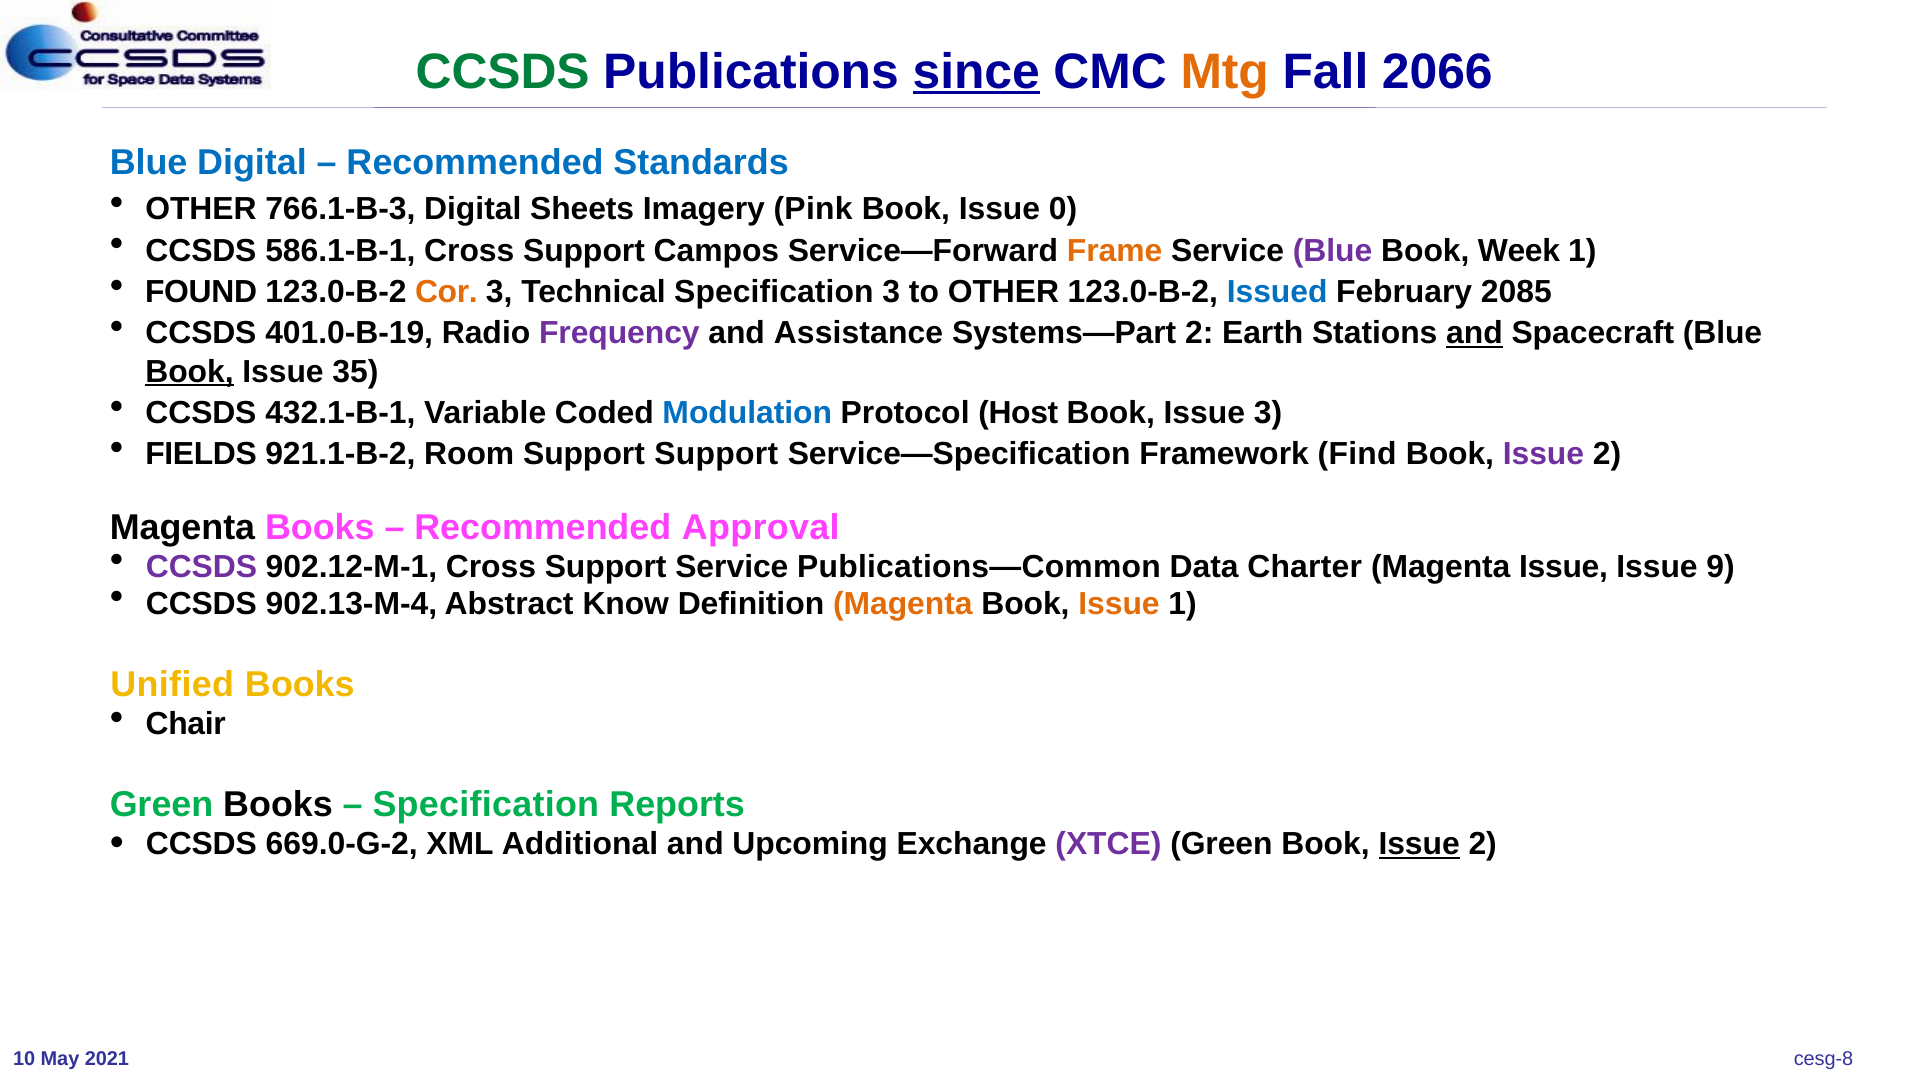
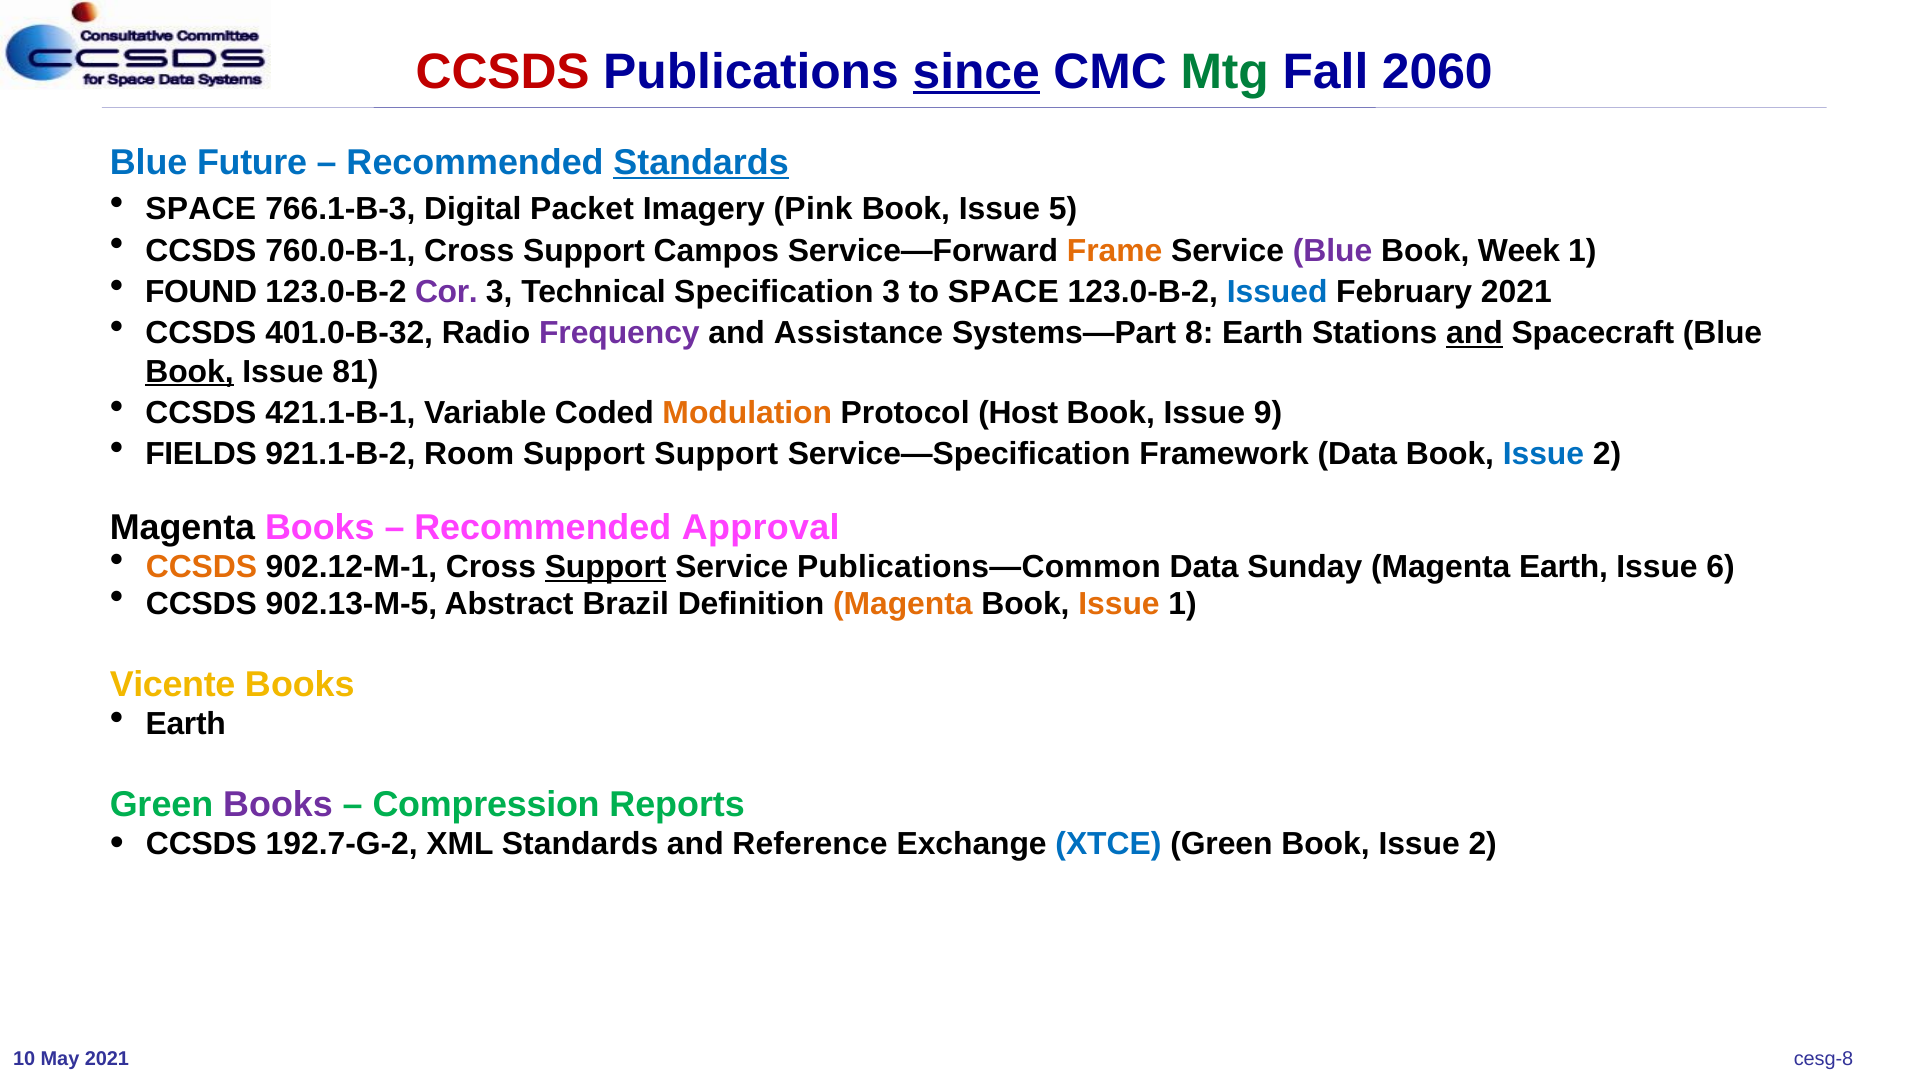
CCSDS colour: green -> red (503, 72)
Mtg colour: orange -> green (1225, 72)
2066: 2066 -> 2060 (1437, 72)
Blue Digital: Digital -> Future (252, 162)
Standards underline: none -> present (701, 162)
OTHER: OTHER -> SPACE (201, 209)
Sheets: Sheets -> Packet (582, 209)
0: 0 -> 5 (1063, 209)
586.1-B-1: 586.1-B-1 -> 760.0-B-1 (340, 251)
Cor colour: orange -> purple (446, 292)
to OTHER: OTHER -> SPACE (1003, 292)
February 2085: 2085 -> 2021 (1516, 292)
401.0-B-19: 401.0-B-19 -> 401.0-B-32 (349, 333)
Systems—Part 2: 2 -> 8 (1199, 333)
35: 35 -> 81 (355, 372)
432.1-B-1: 432.1-B-1 -> 421.1-B-1 (340, 413)
Modulation colour: blue -> orange (747, 413)
Issue 3: 3 -> 9 (1268, 413)
Framework Find: Find -> Data (1357, 454)
Issue colour: purple -> blue (1543, 454)
CCSDS colour: purple -> orange (201, 567)
Support underline: none -> present (606, 567)
Charter: Charter -> Sunday (1305, 567)
Magenta Issue: Issue -> Earth (1564, 567)
9: 9 -> 6 (1721, 567)
902.13-M-4: 902.13-M-4 -> 902.13-M-5 (351, 604)
Know: Know -> Brazil (626, 604)
Unified: Unified -> Vicente (173, 685)
Chair: Chair -> Earth (186, 724)
Books colour: black -> purple (278, 805)
Specification: Specification -> Compression (486, 805)
669.0-G-2: 669.0-G-2 -> 192.7-G-2 (342, 844)
XML Additional: Additional -> Standards (580, 844)
Upcoming: Upcoming -> Reference (810, 844)
XTCE colour: purple -> blue (1108, 844)
Issue underline: present -> none (1419, 844)
